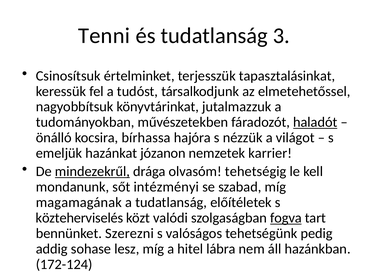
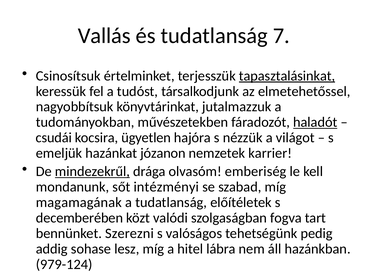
Tenni: Tenni -> Vallás (104, 36)
3: 3 -> 7 (281, 36)
tapasztalásinkat underline: none -> present (287, 76)
önálló: önálló -> csudái (54, 138)
bírhassa: bírhassa -> ügyetlen (146, 138)
tehetségig: tehetségig -> emberiség (256, 172)
közteherviselés: közteherviselés -> decemberében (79, 218)
fogva underline: present -> none (286, 218)
172-124: 172-124 -> 979-124 (64, 264)
